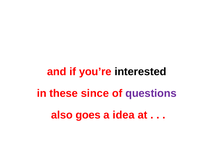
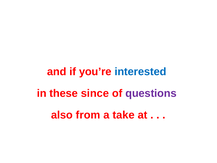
interested colour: black -> blue (140, 71)
goes: goes -> from (88, 115)
idea: idea -> take (124, 115)
